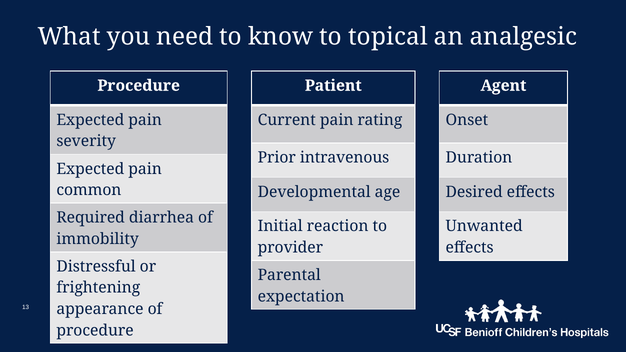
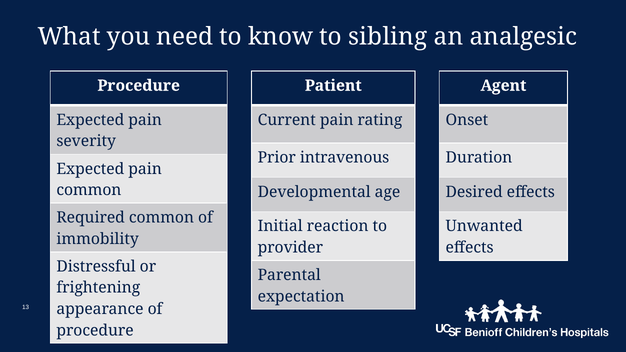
topical: topical -> sibling (388, 37)
Required diarrhea: diarrhea -> common (162, 218)
